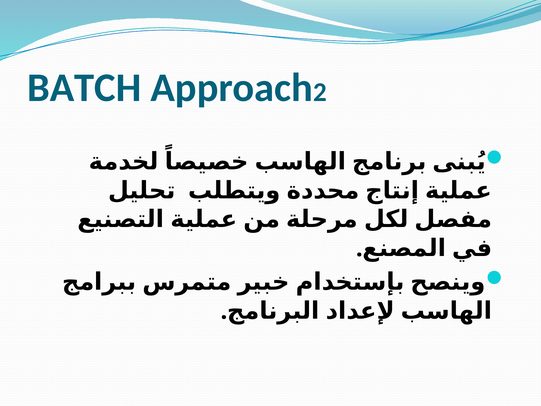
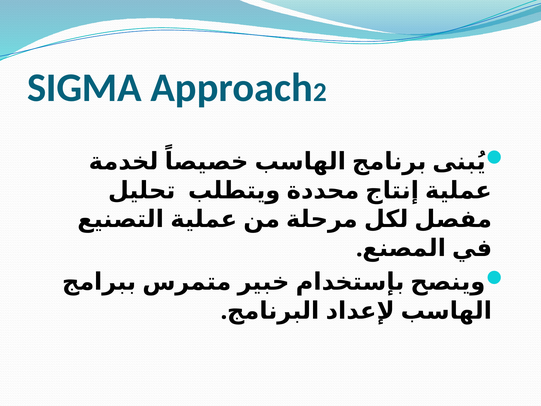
BATCH: BATCH -> SIGMA (84, 88)
